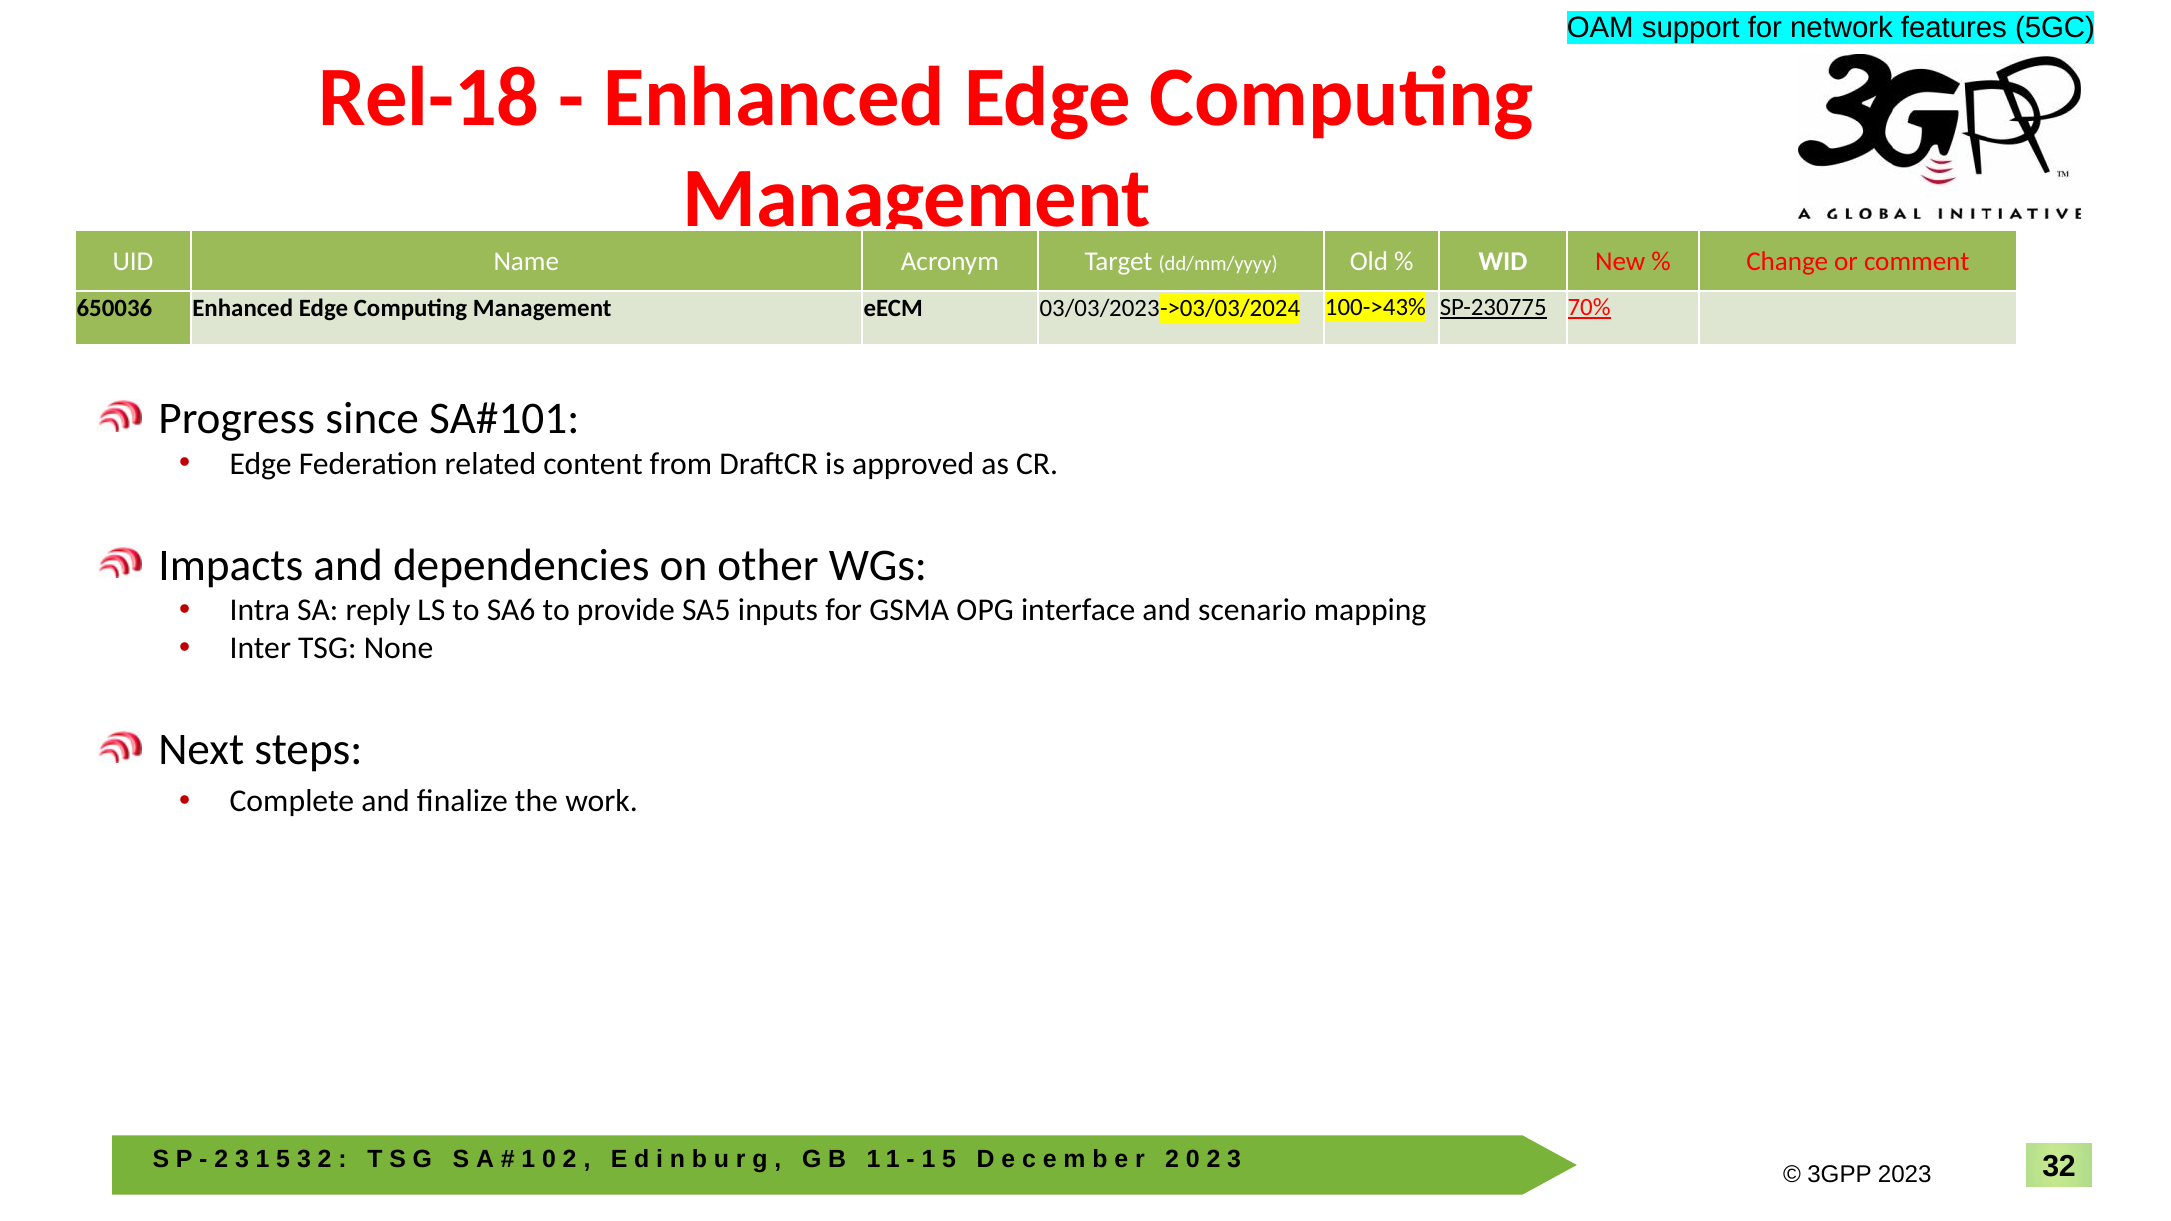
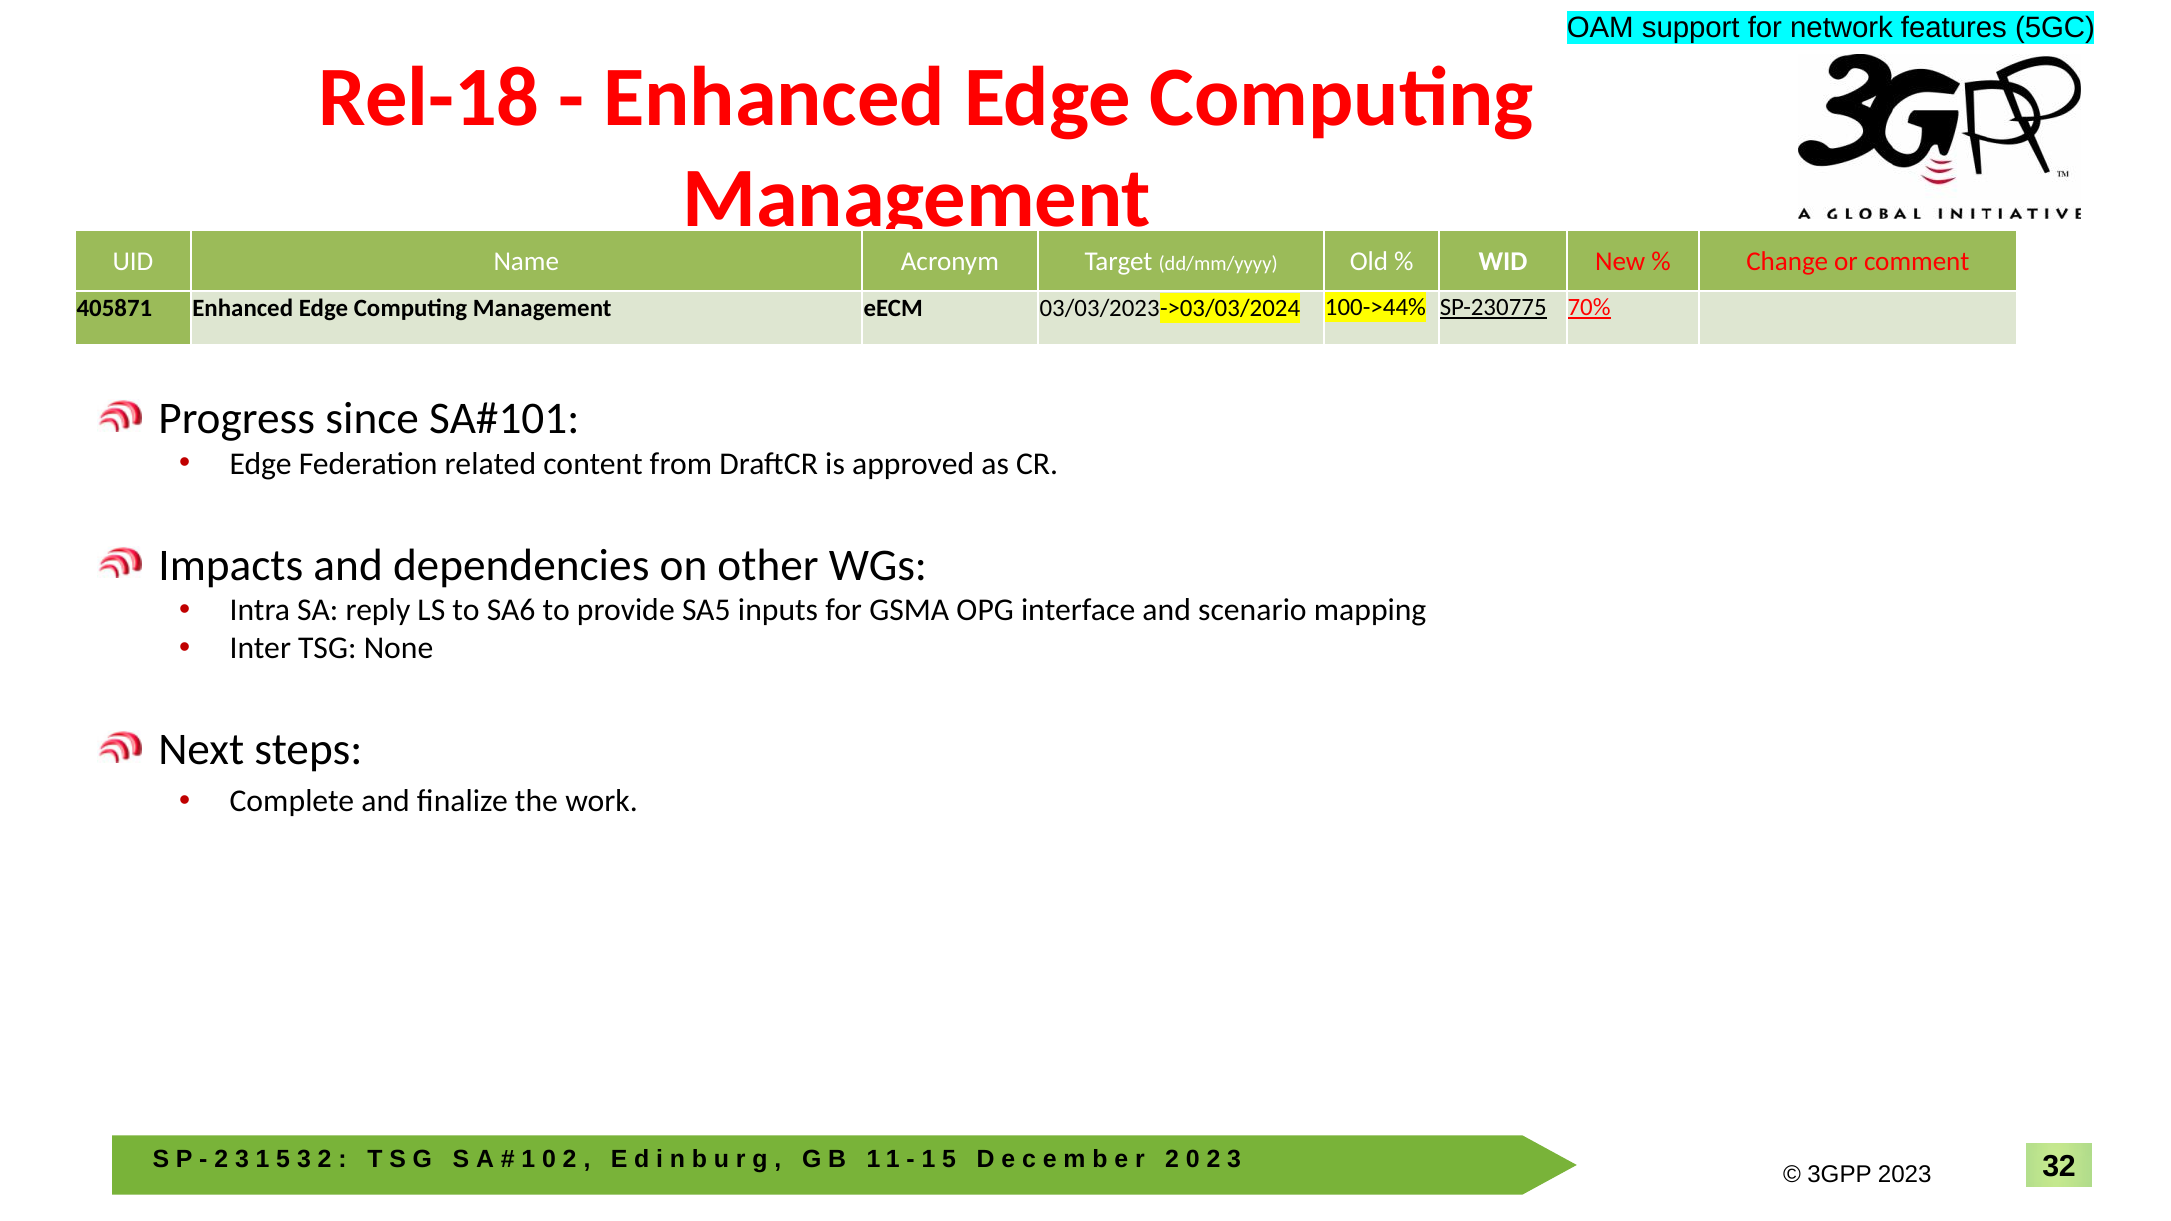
650036: 650036 -> 405871 (114, 308)
100->43%: 100->43% -> 100->44% (1375, 307)
